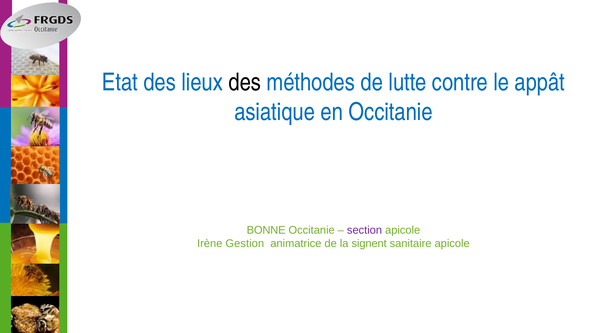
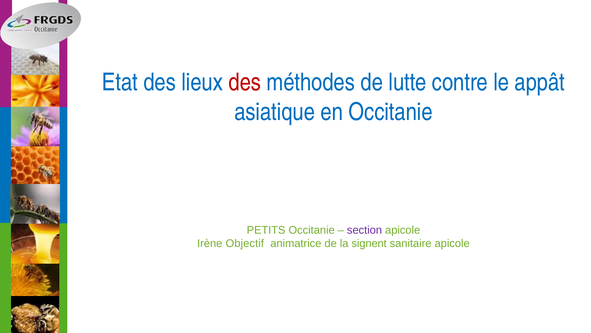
des colour: black -> red (245, 82)
BONNE: BONNE -> PETITS (266, 230)
Gestion: Gestion -> Objectif (245, 243)
